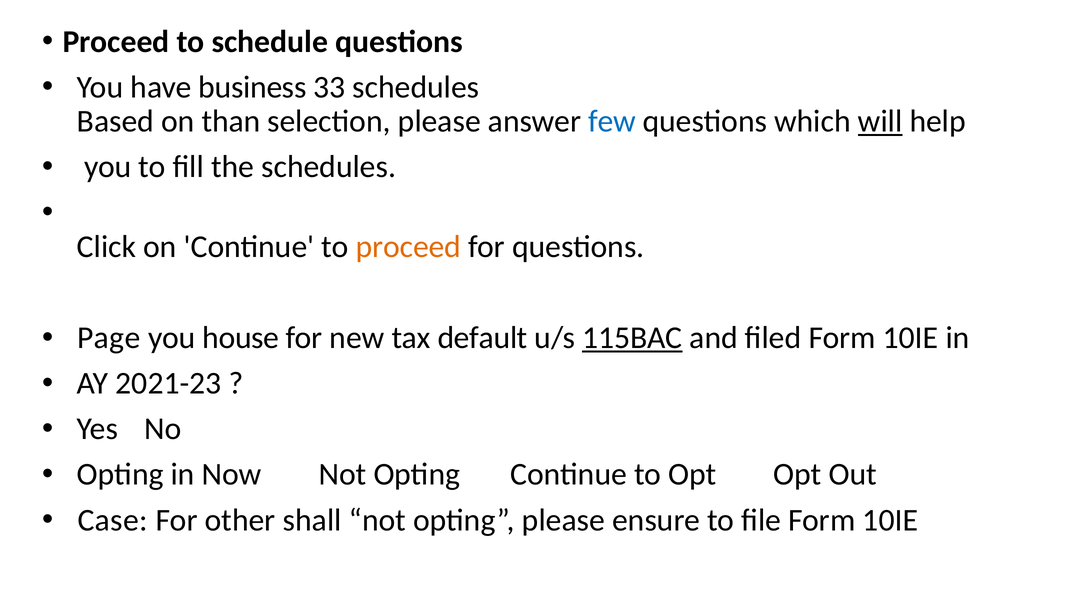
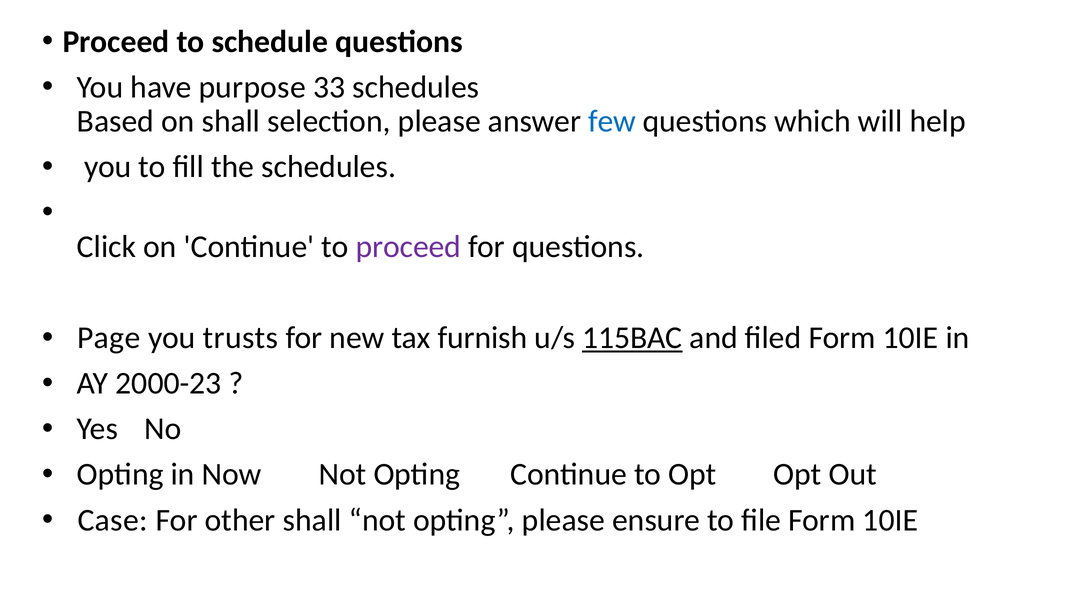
business: business -> purpose (252, 87)
on than: than -> shall (231, 121)
will underline: present -> none (880, 121)
proceed colour: orange -> purple (408, 247)
house: house -> trusts (240, 338)
default: default -> furnish (482, 338)
2021-23: 2021-23 -> 2000-23 (168, 383)
